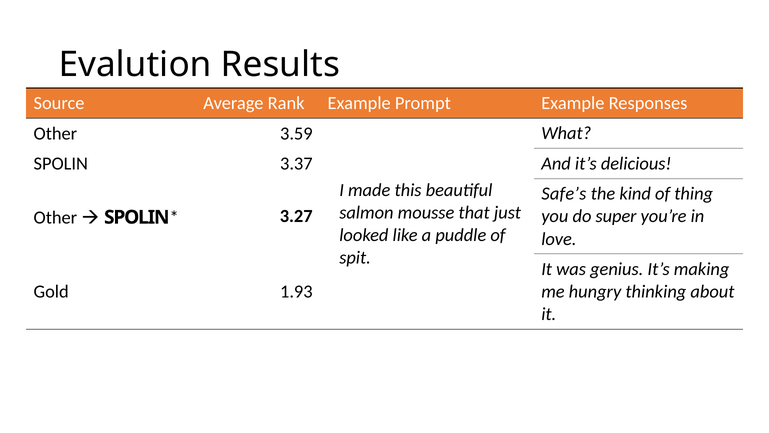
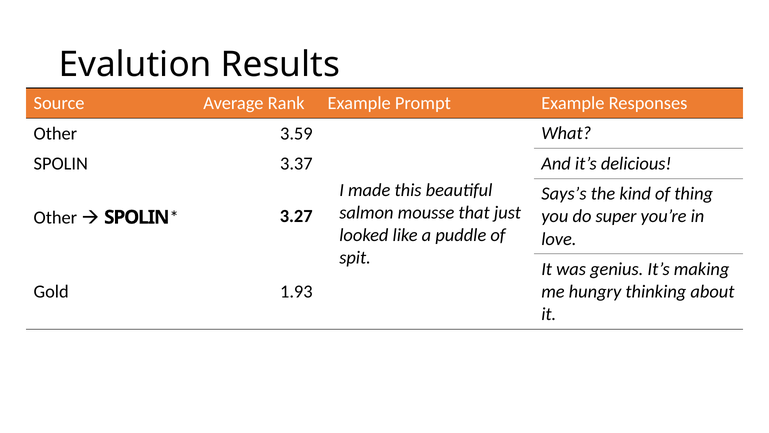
Safe’s: Safe’s -> Says’s (564, 194)
